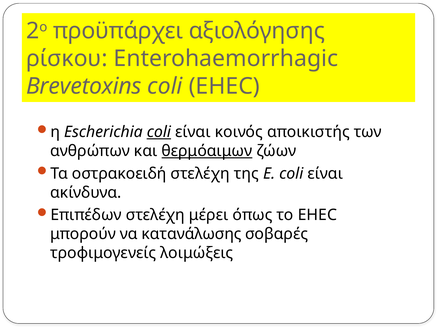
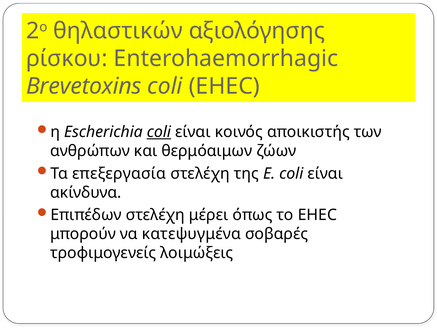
προϋπάρχει: προϋπάρχει -> θηλαστικών (118, 31)
θερμόαιμων underline: present -> none (207, 151)
οστρακοειδή: οστρακοειδή -> επεξεργασία (119, 173)
κατανάλωσης: κατανάλωσης -> κατεψυγμένα (191, 234)
